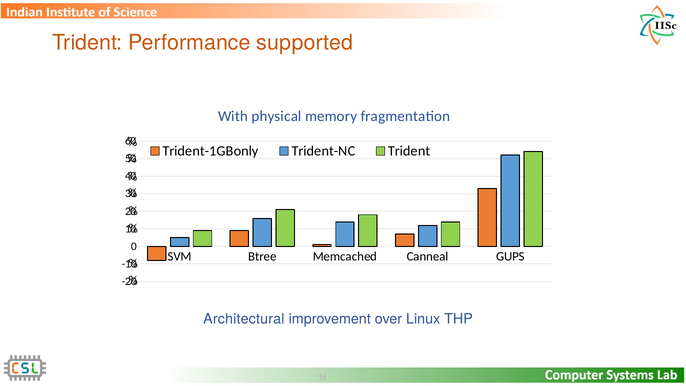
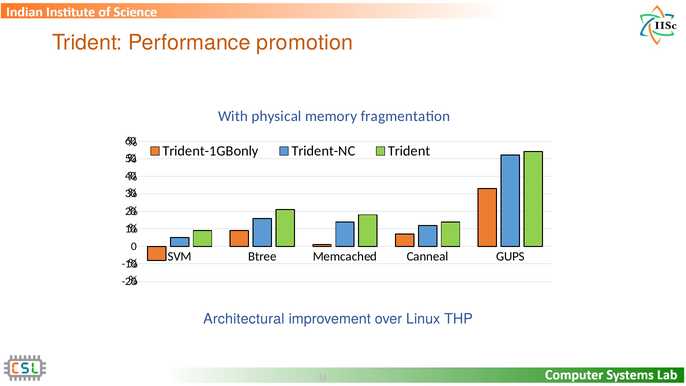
supported: supported -> promotion (305, 43)
